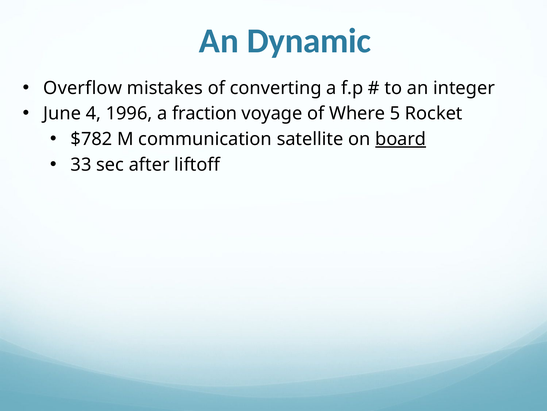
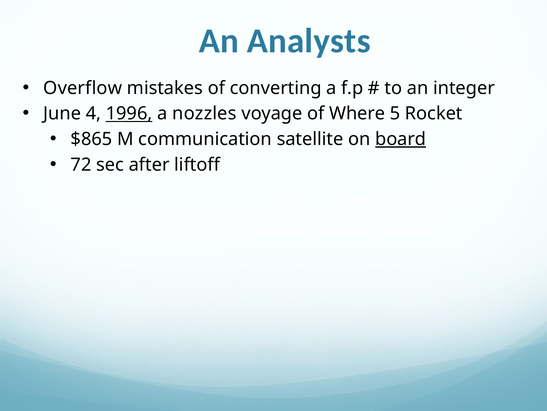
Dynamic: Dynamic -> Analysts (309, 41)
1996 underline: none -> present (129, 113)
fraction: fraction -> nozzles (204, 113)
$782: $782 -> $865 (91, 139)
33: 33 -> 72 (81, 164)
